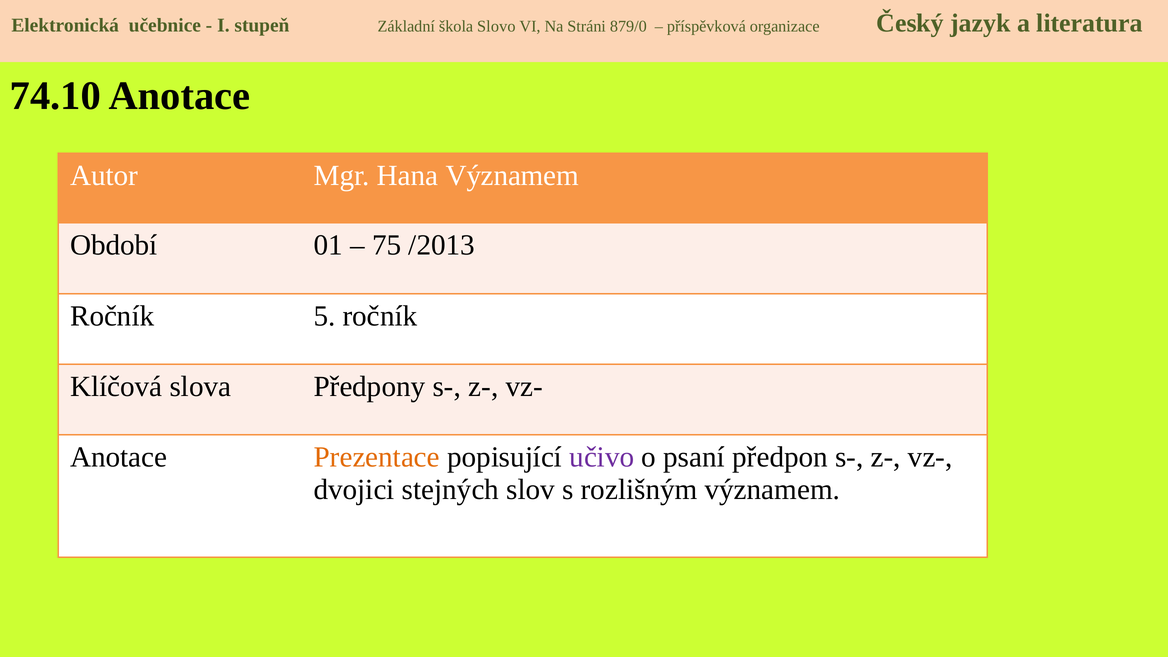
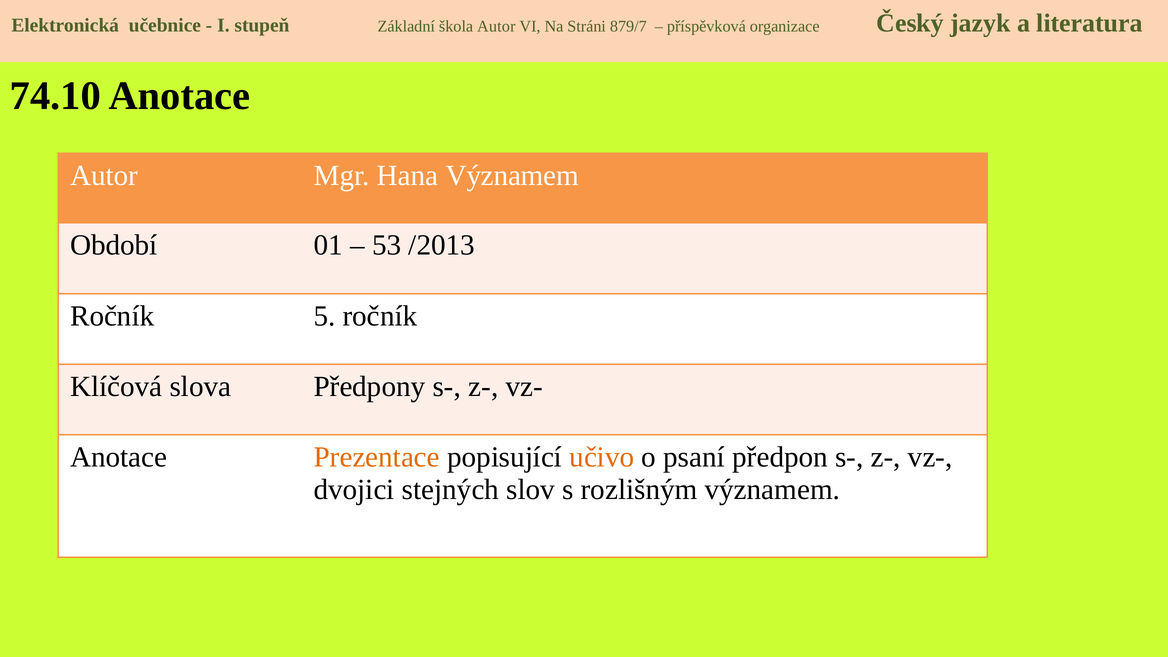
škola Slovo: Slovo -> Autor (496, 26)
879/0: 879/0 -> 879/7 (628, 26)
75: 75 -> 53 (387, 245)
učivo colour: purple -> orange (602, 457)
